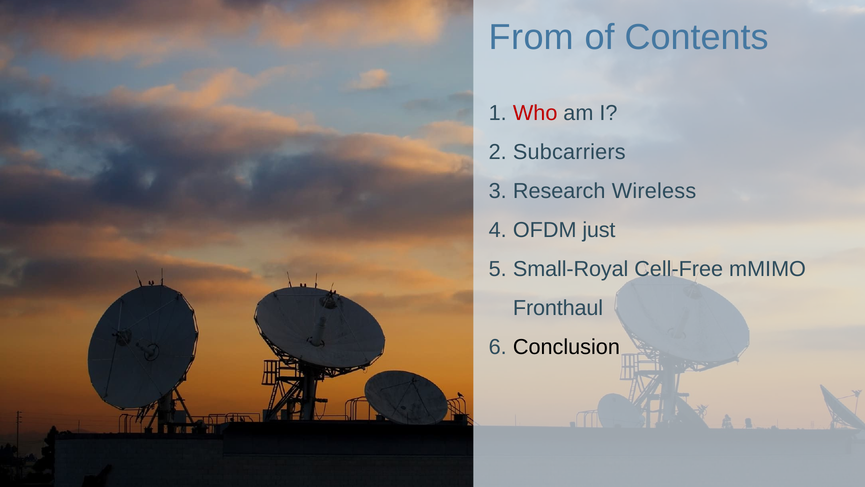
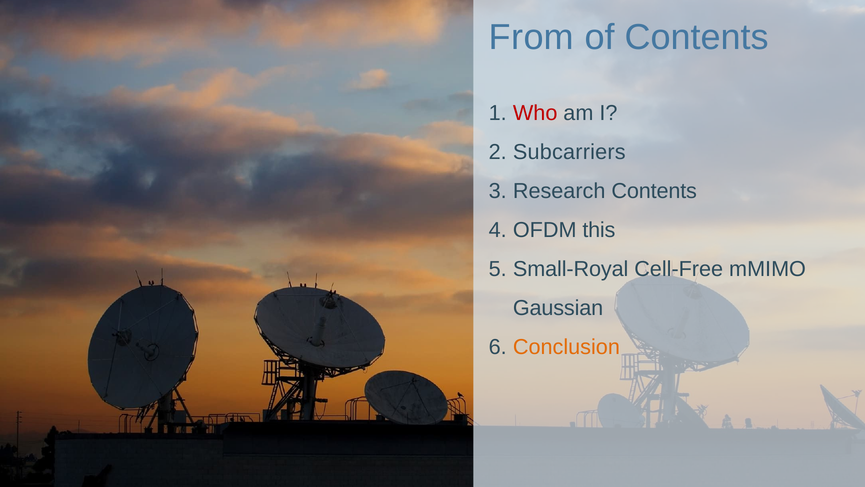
Research Wireless: Wireless -> Contents (654, 191)
just: just -> this (599, 230)
Fronthaul: Fronthaul -> Gaussian (558, 308)
Conclusion colour: black -> orange (566, 347)
